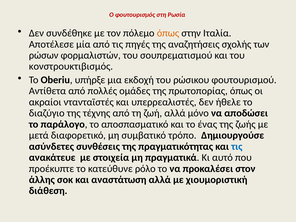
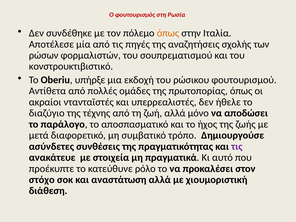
κονστρουκτιβισμός: κονστρουκτιβισμός -> κονστρουκτιβιστικό (71, 66)
ένας: ένας -> ήχος (207, 124)
τις colour: blue -> purple (237, 146)
άλλης: άλλης -> στόχο (42, 180)
